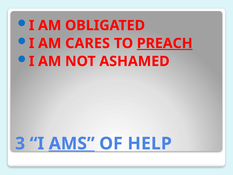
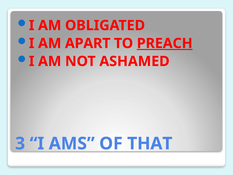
CARES: CARES -> APART (88, 43)
AMS underline: present -> none (72, 143)
HELP: HELP -> THAT (150, 143)
